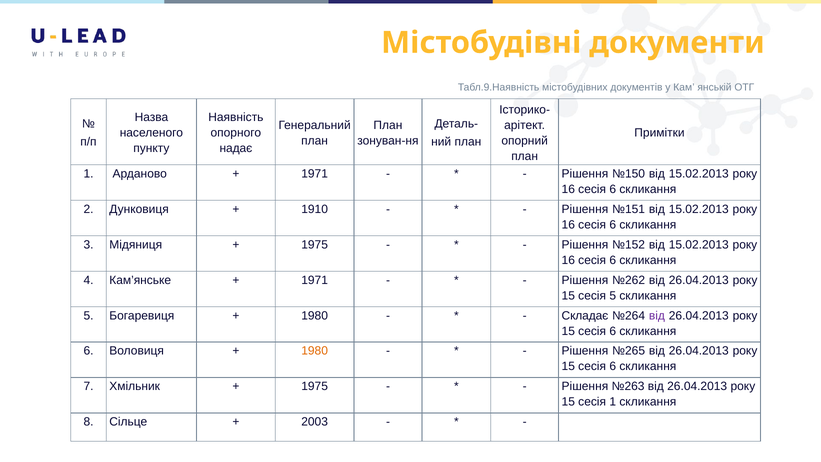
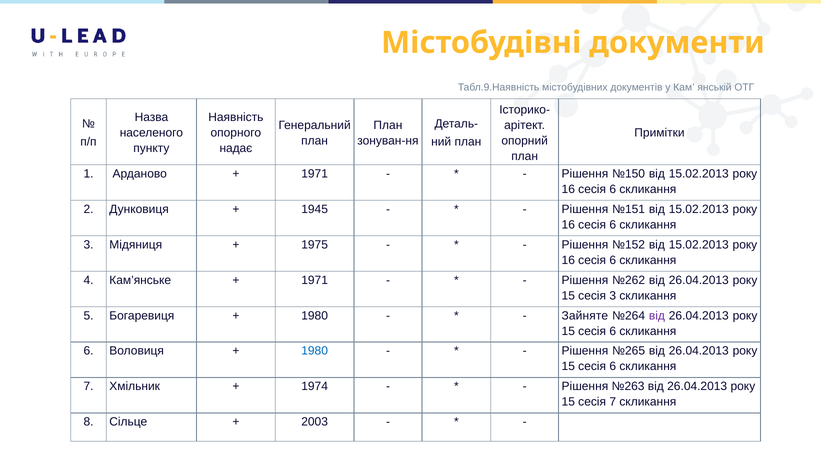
1910: 1910 -> 1945 (315, 209)
сесія 5: 5 -> 3 (613, 295)
Складає: Складає -> Зайняте (585, 315)
1980 colour: orange -> blue (315, 351)
1975: 1975 -> 1974 (315, 386)
сесія 1: 1 -> 7 (613, 402)
